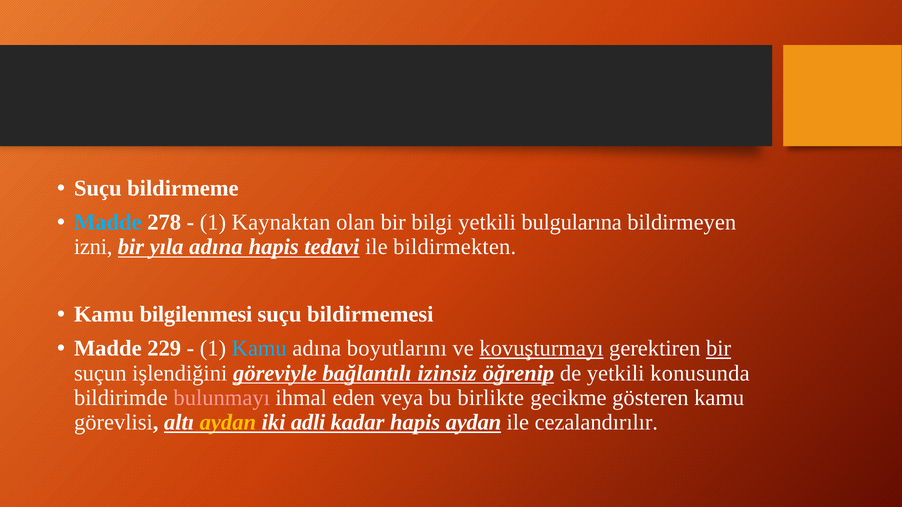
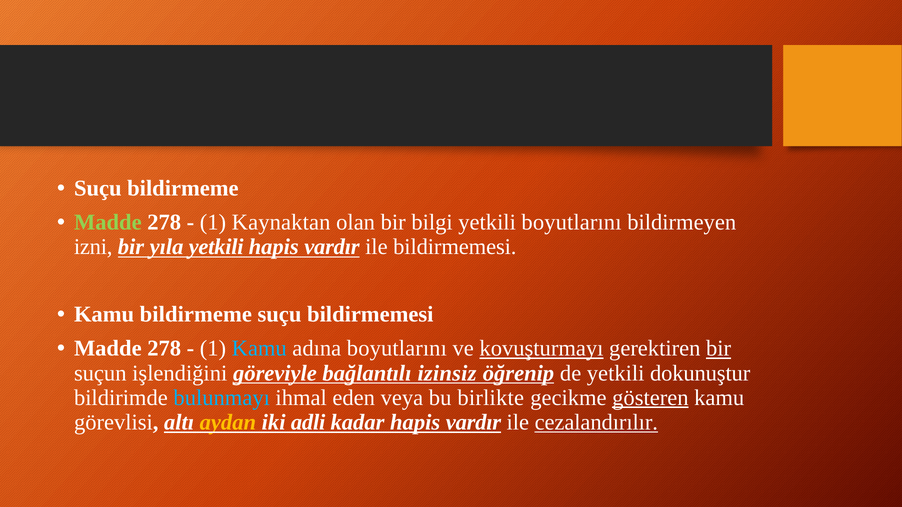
Madde colour: light blue -> light green (108, 223)
yetkili bulgularına: bulgularına -> boyutlarını (571, 223)
yıla adına: adına -> yetkili (216, 247)
tedavi: tedavi -> vardır (332, 247)
ile bildirmekten: bildirmekten -> bildirmemesi (455, 247)
Kamu bilgilenmesi: bilgilenmesi -> bildirmeme (196, 315)
229: 229 -> 278 (164, 349)
konusunda: konusunda -> dokunuştur (700, 373)
bulunmayı colour: pink -> light blue (222, 398)
gösteren underline: none -> present (650, 398)
kadar hapis aydan: aydan -> vardır (473, 423)
cezalandırılır underline: none -> present (596, 423)
